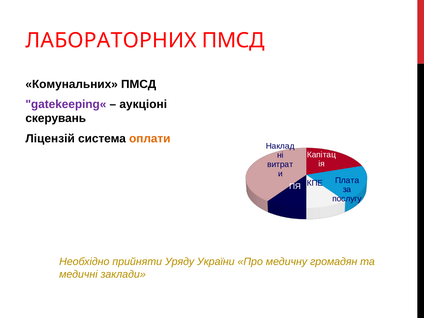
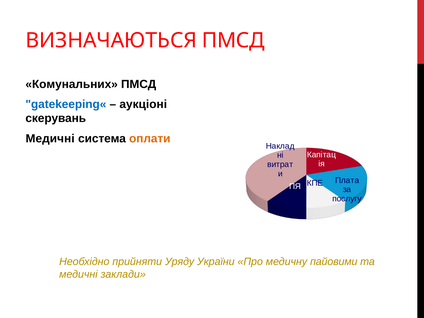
ЛАБОРАТОРНИХ: ЛАБОРАТОРНИХ -> ВИЗНАЧАЮТЬСЯ (111, 41)
gatekeeping« colour: purple -> blue (66, 104)
Ліцензій: Ліцензій -> Медичні (50, 138)
громадян: громадян -> пайовими (334, 262)
